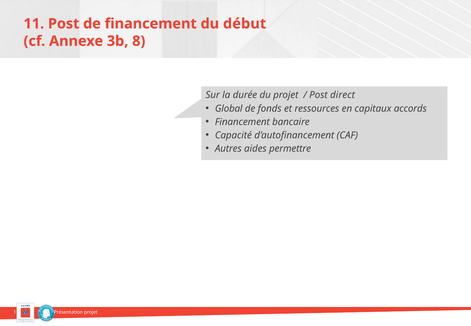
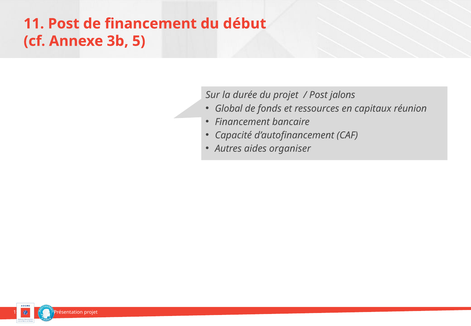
8: 8 -> 5 (139, 41)
direct: direct -> jalons (343, 95)
accords: accords -> réunion (410, 109)
permettre: permettre -> organiser (290, 149)
